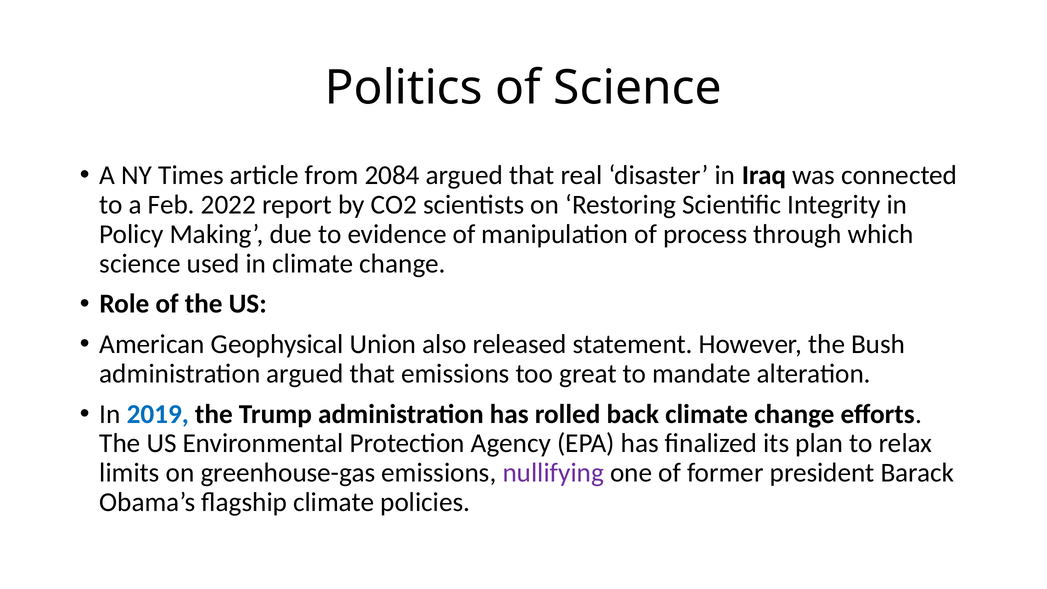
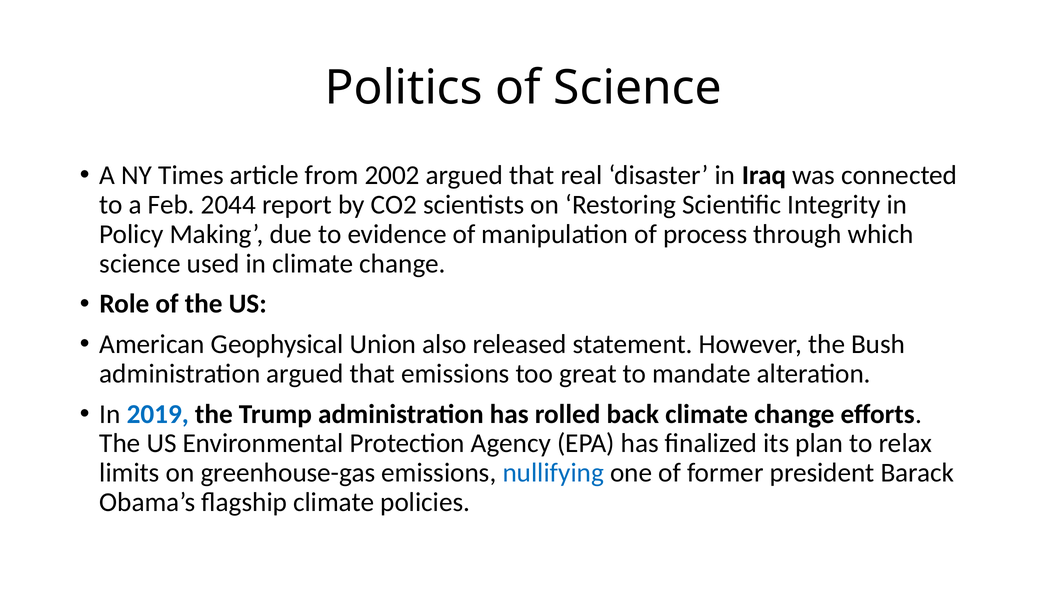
2084: 2084 -> 2002 (392, 175)
2022: 2022 -> 2044 (228, 205)
nullifying colour: purple -> blue (553, 473)
